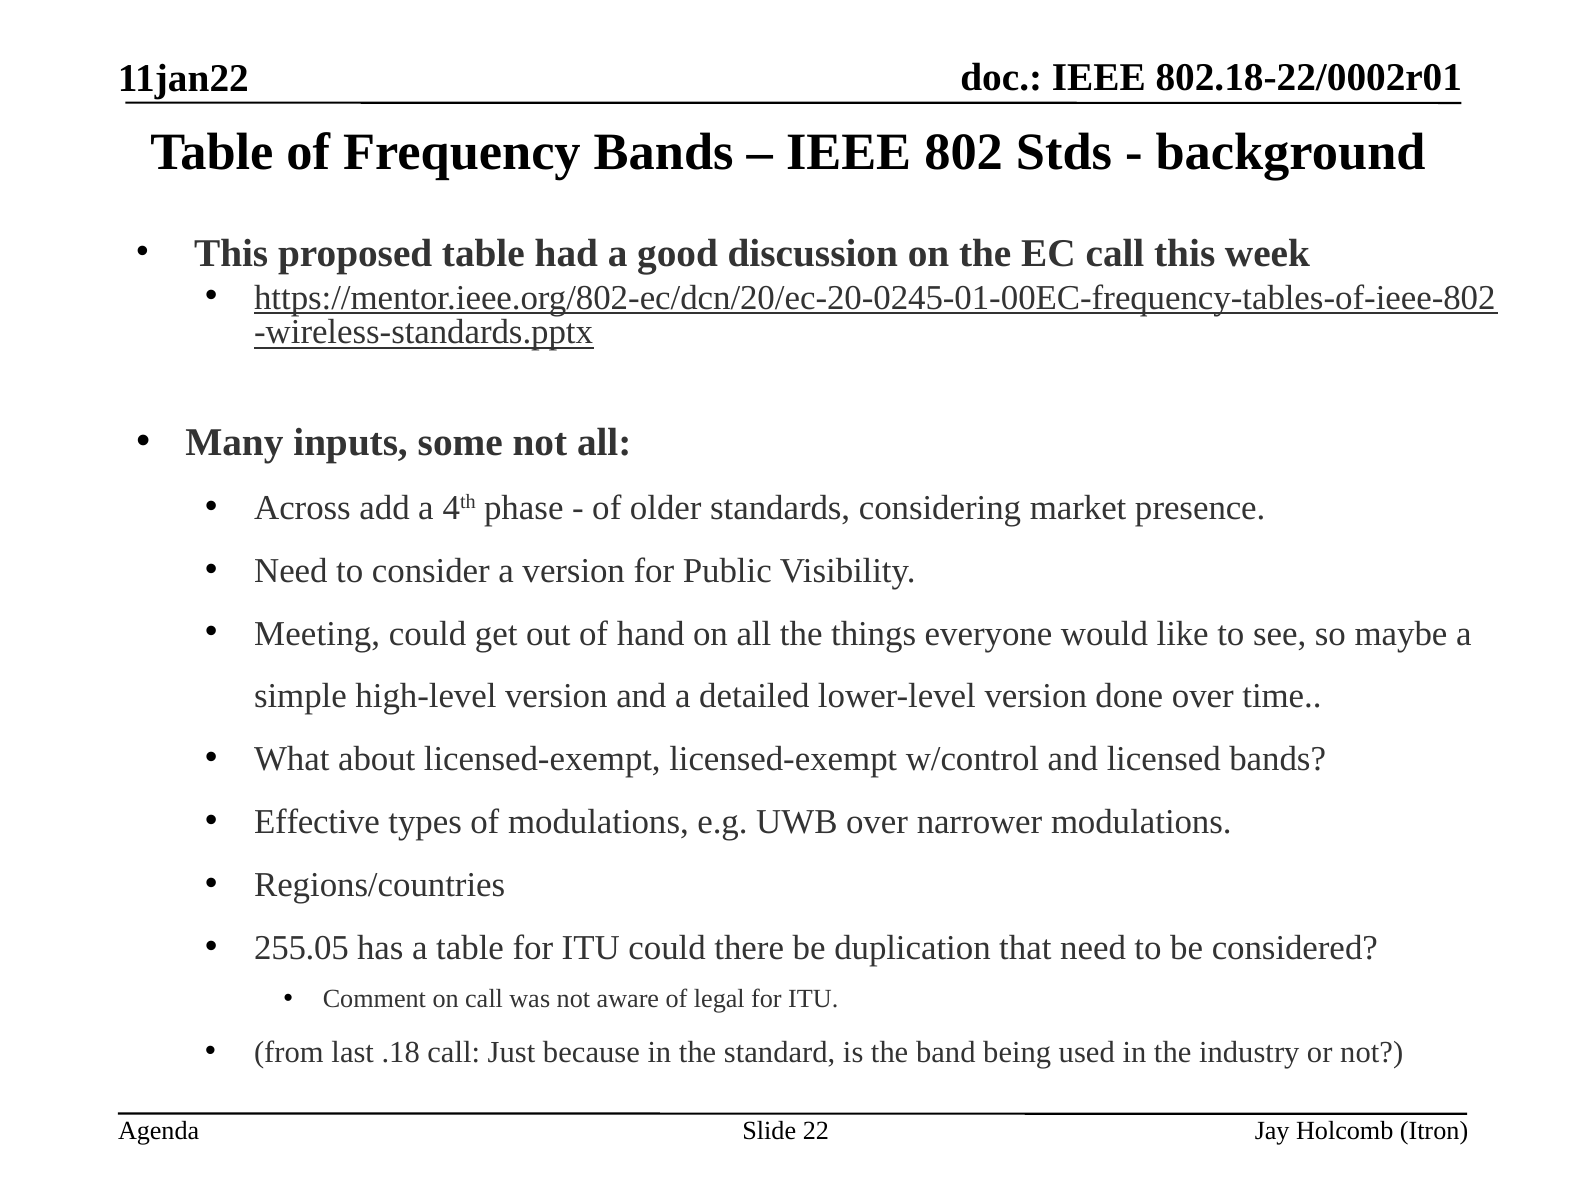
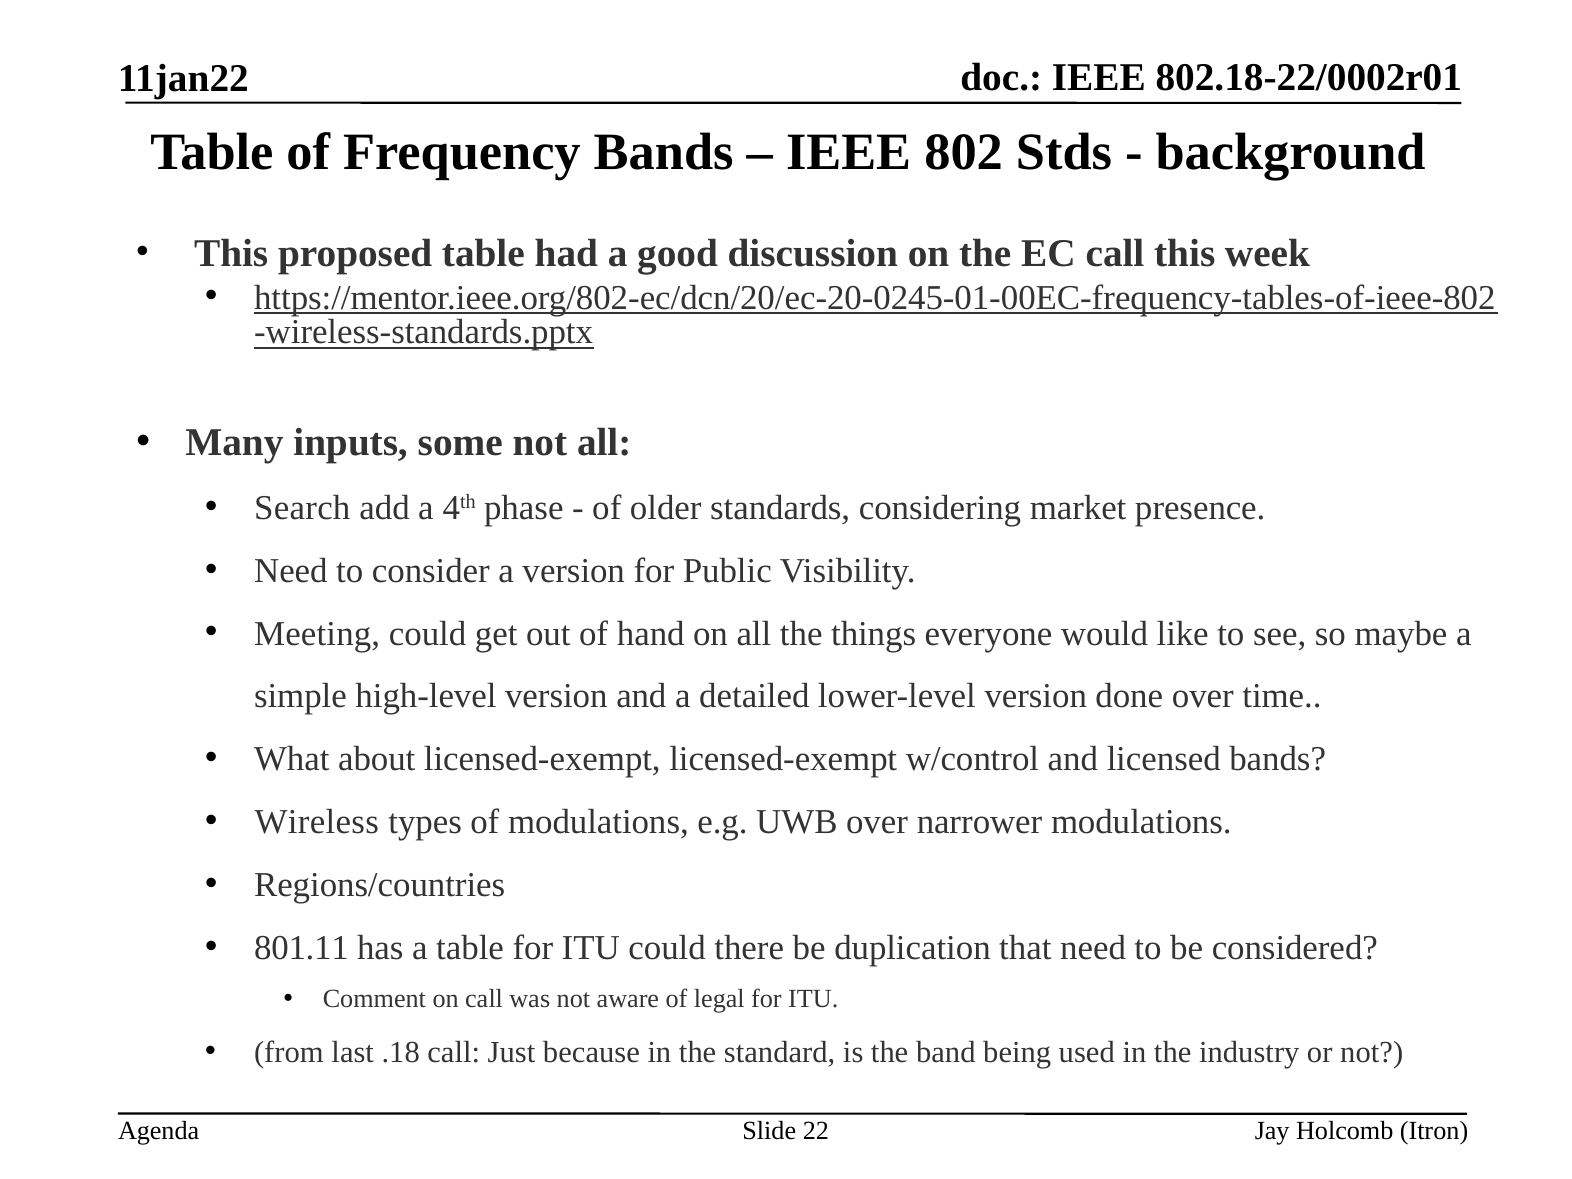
Across: Across -> Search (302, 508)
Effective: Effective -> Wireless (317, 822)
255.05: 255.05 -> 801.11 (302, 948)
